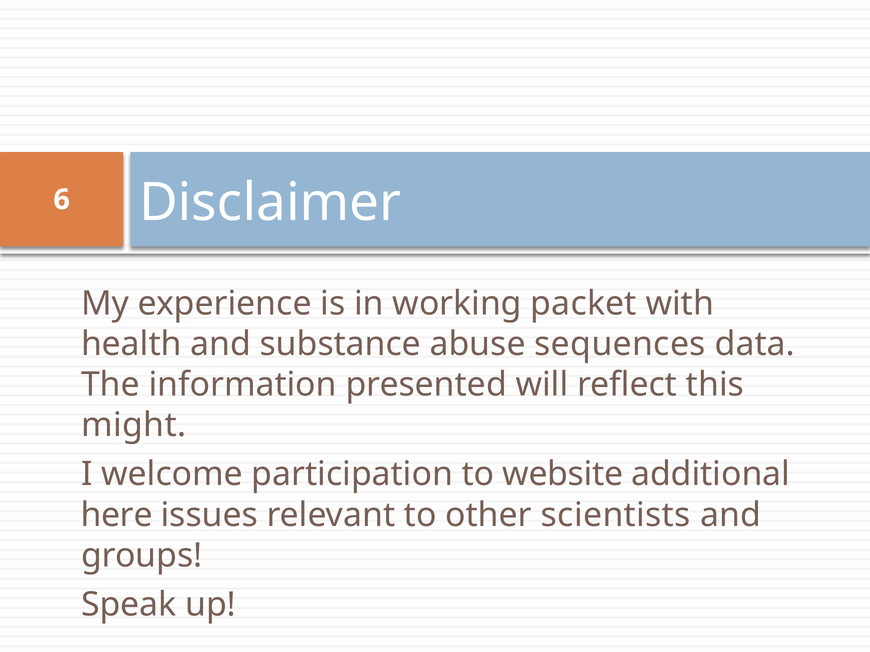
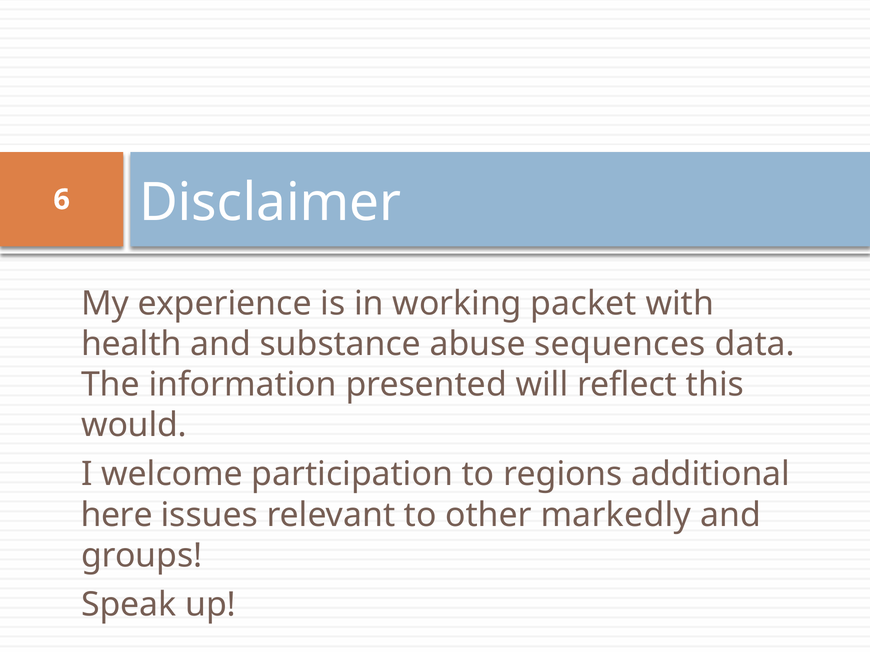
might: might -> would (134, 426)
website: website -> regions (563, 475)
scientists: scientists -> markedly (616, 515)
